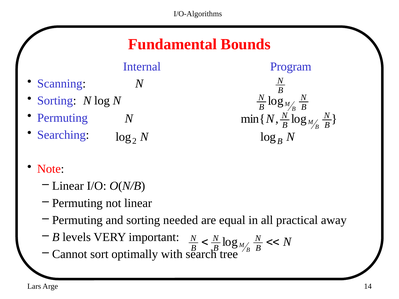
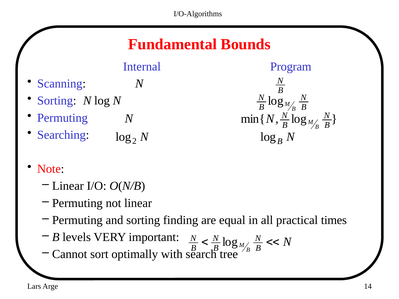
needed: needed -> finding (181, 220)
away: away -> times (334, 220)
